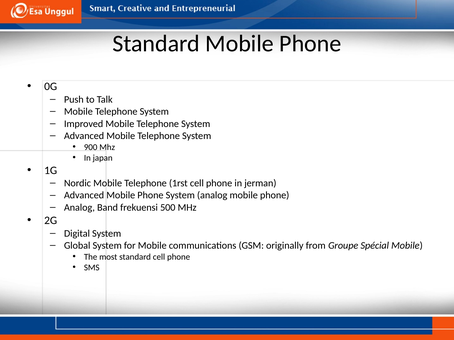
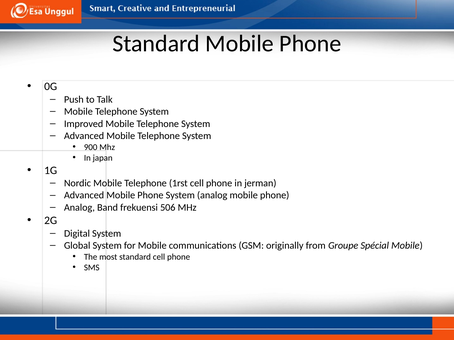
500: 500 -> 506 (168, 208)
